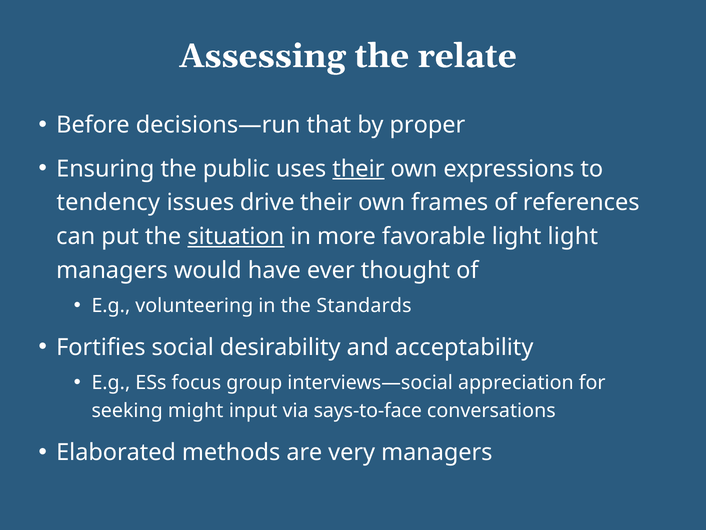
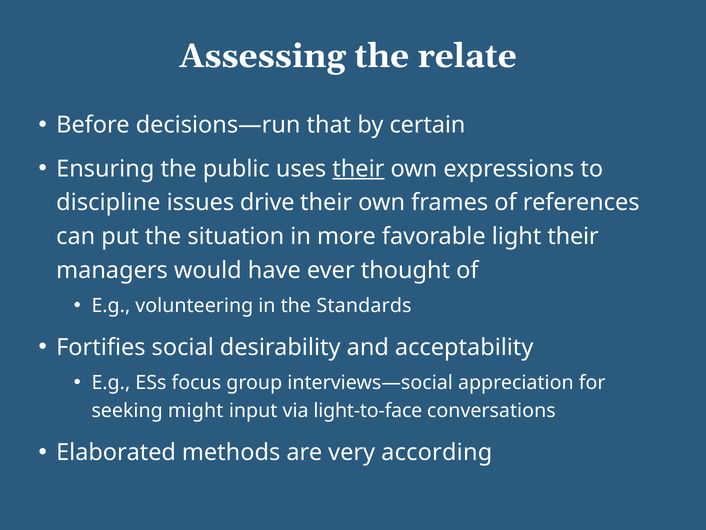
proper: proper -> certain (427, 125)
tendency: tendency -> discipline (108, 203)
situation underline: present -> none (236, 236)
light light: light -> their (573, 236)
says-to-face: says-to-face -> light-to-face (368, 411)
very managers: managers -> according (437, 452)
